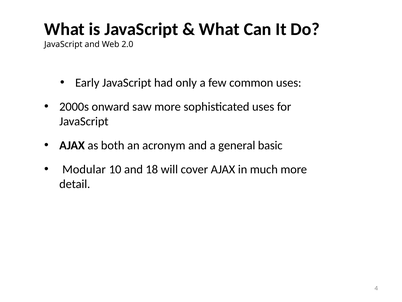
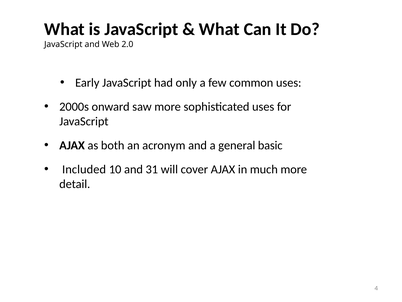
Modular: Modular -> Included (84, 169)
18: 18 -> 31 (152, 169)
